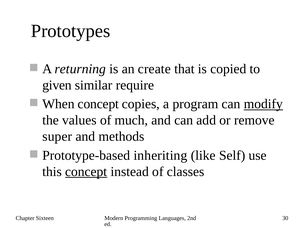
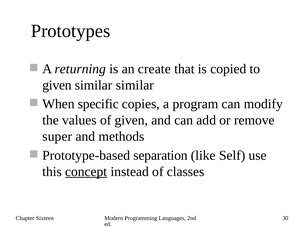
similar require: require -> similar (135, 85)
When concept: concept -> specific (98, 104)
modify underline: present -> none (263, 104)
of much: much -> given (131, 120)
inheriting: inheriting -> separation (161, 155)
